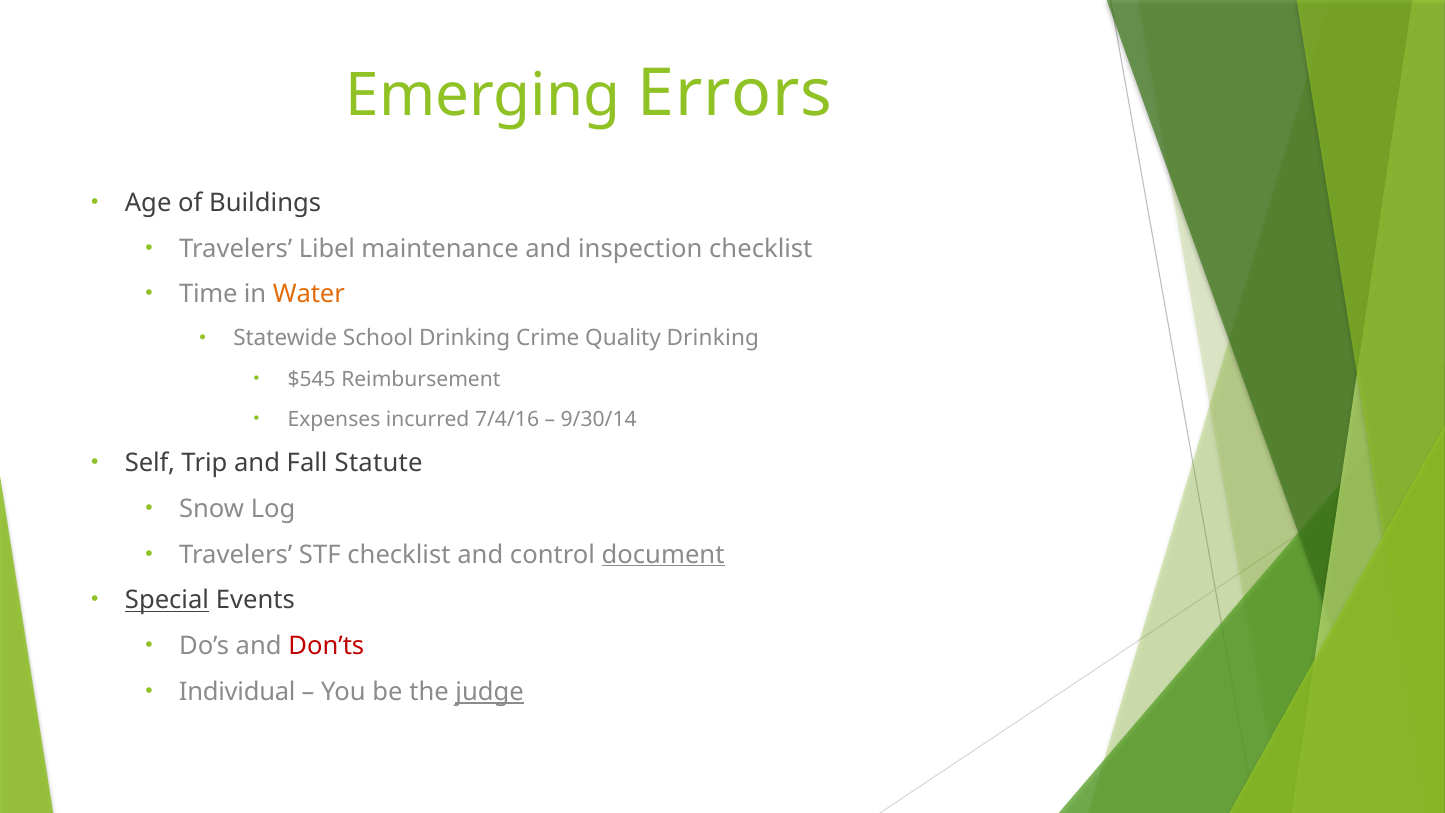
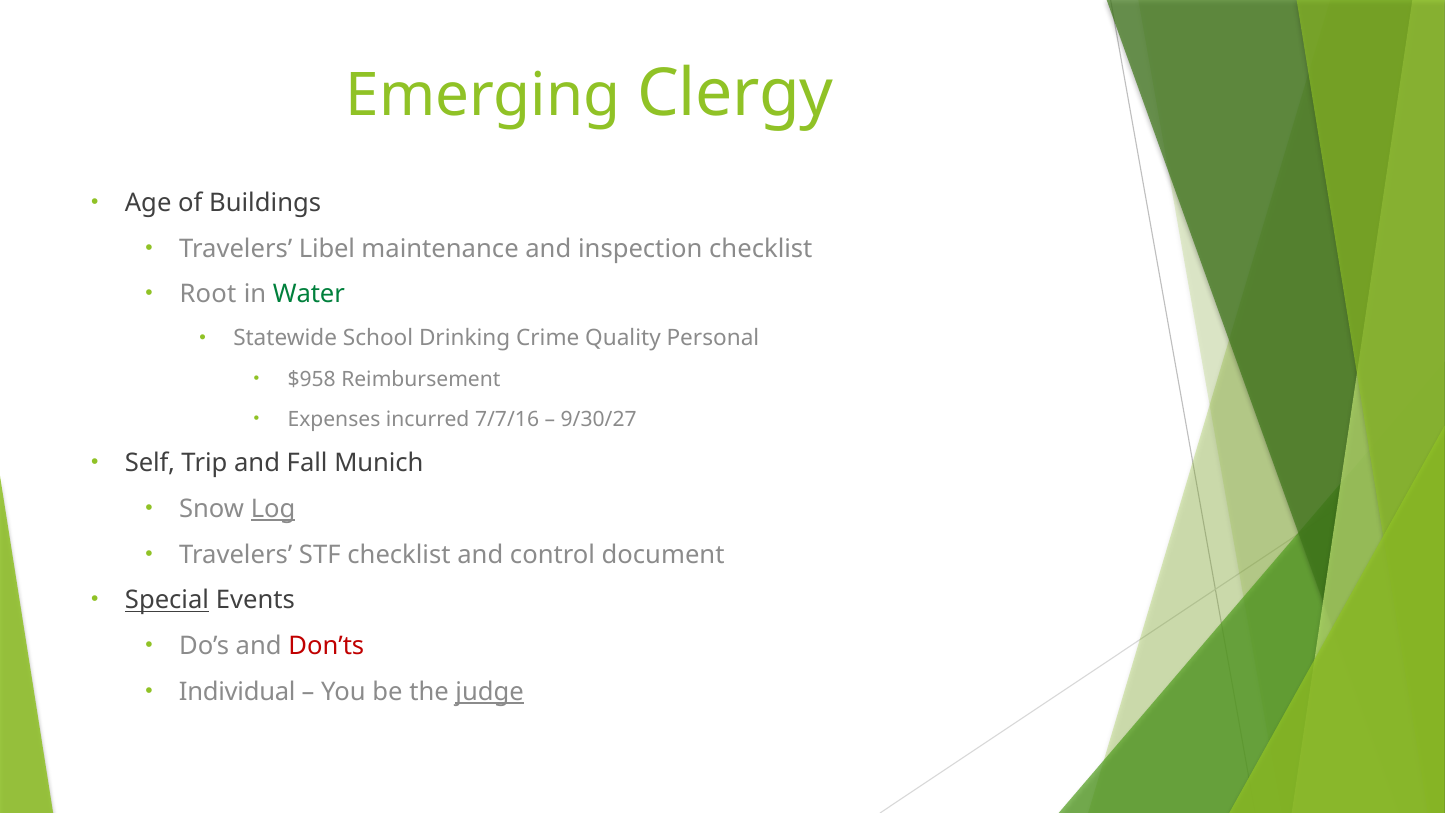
Errors: Errors -> Clergy (735, 94)
Time: Time -> Root (208, 294)
Water colour: orange -> green (309, 294)
Quality Drinking: Drinking -> Personal (713, 338)
$545: $545 -> $958 (312, 379)
7/4/16: 7/4/16 -> 7/7/16 (507, 420)
9/30/14: 9/30/14 -> 9/30/27 (599, 420)
Statute: Statute -> Munich (379, 463)
Log underline: none -> present (273, 509)
document underline: present -> none (663, 555)
